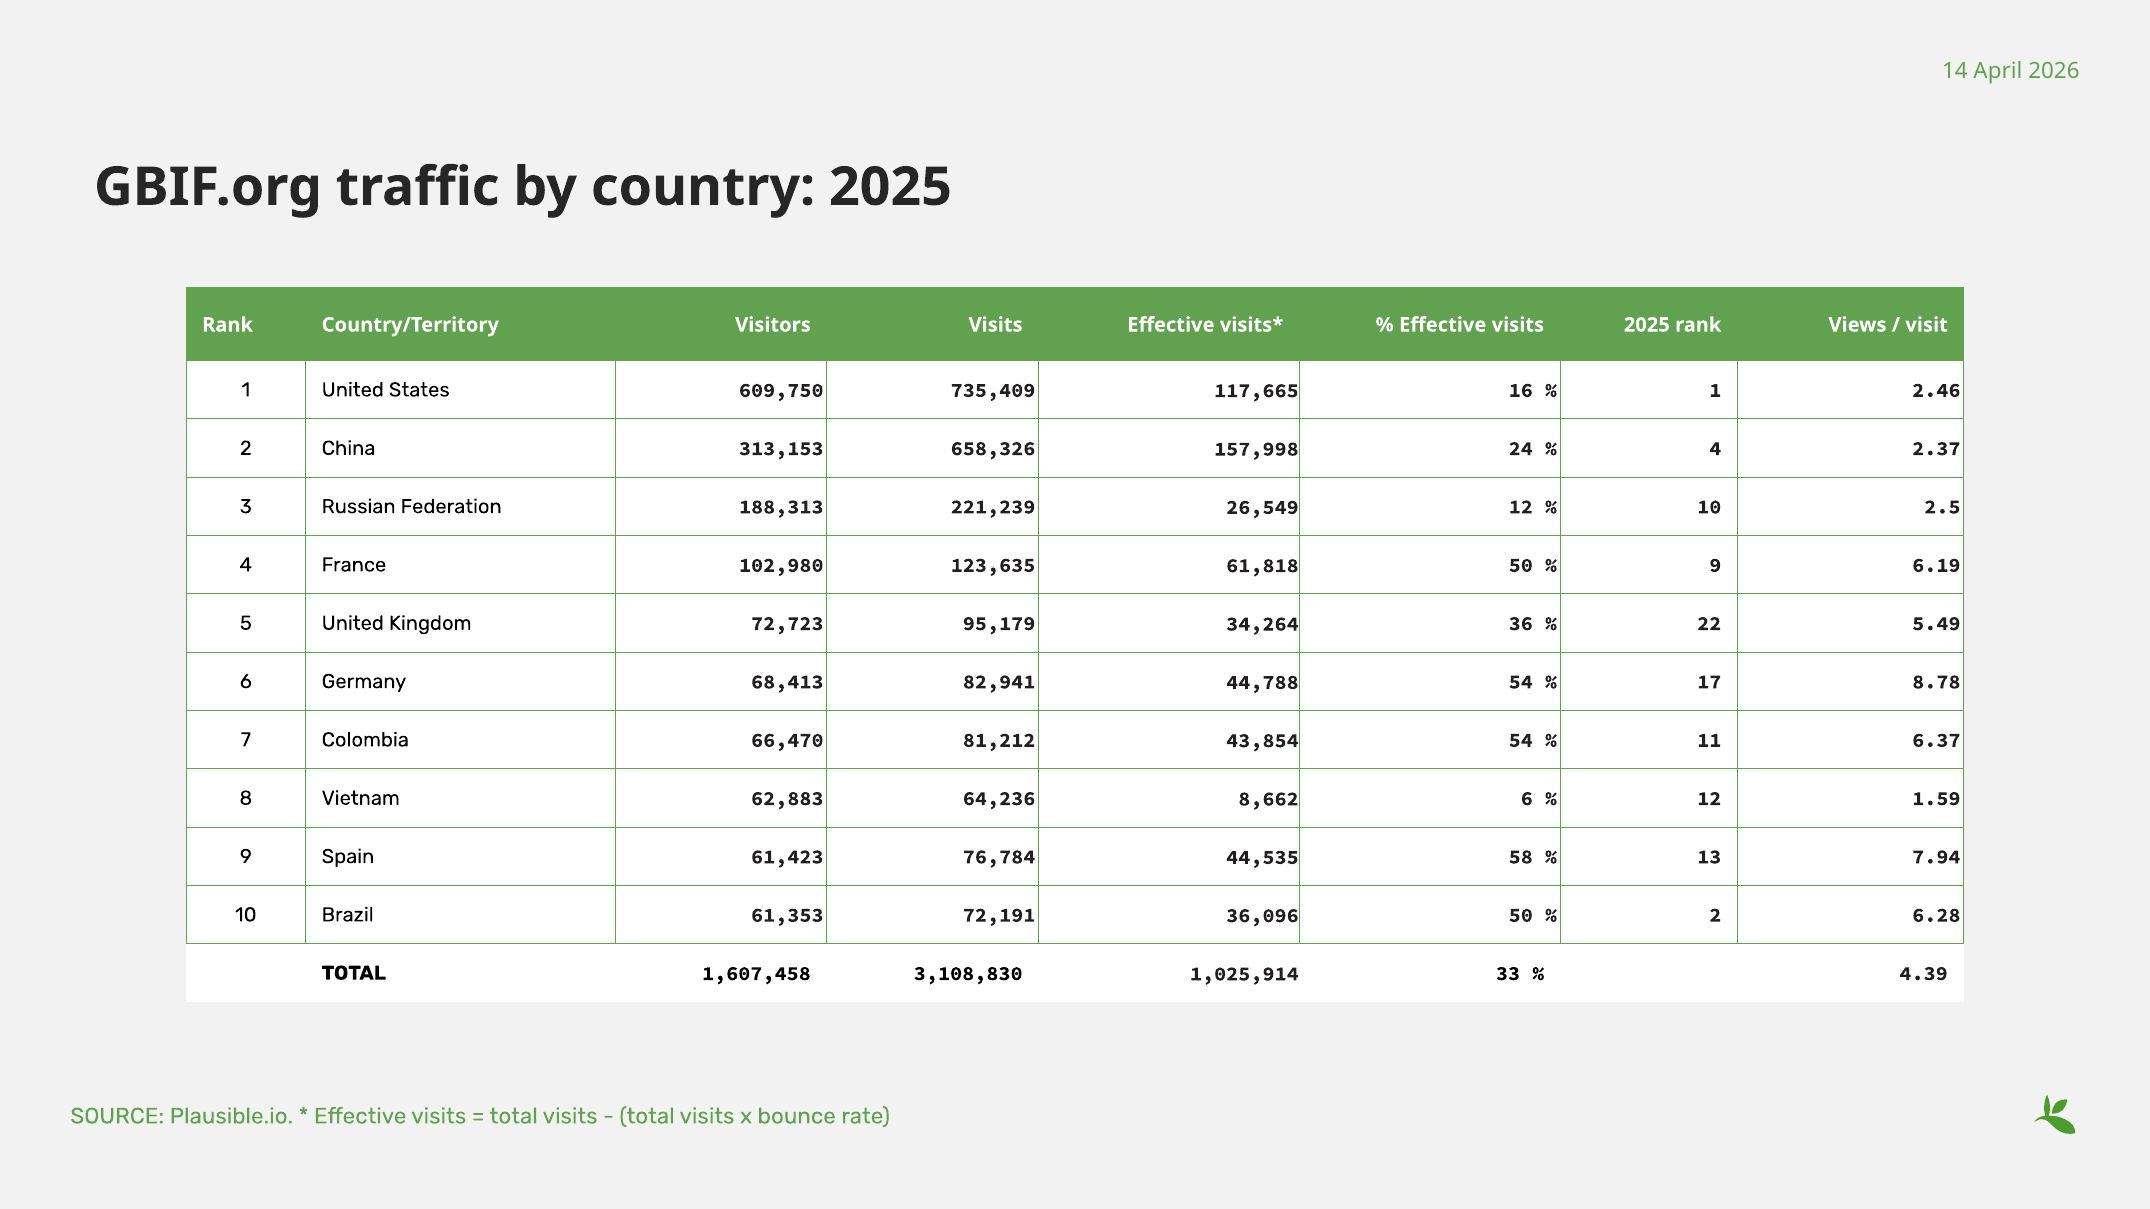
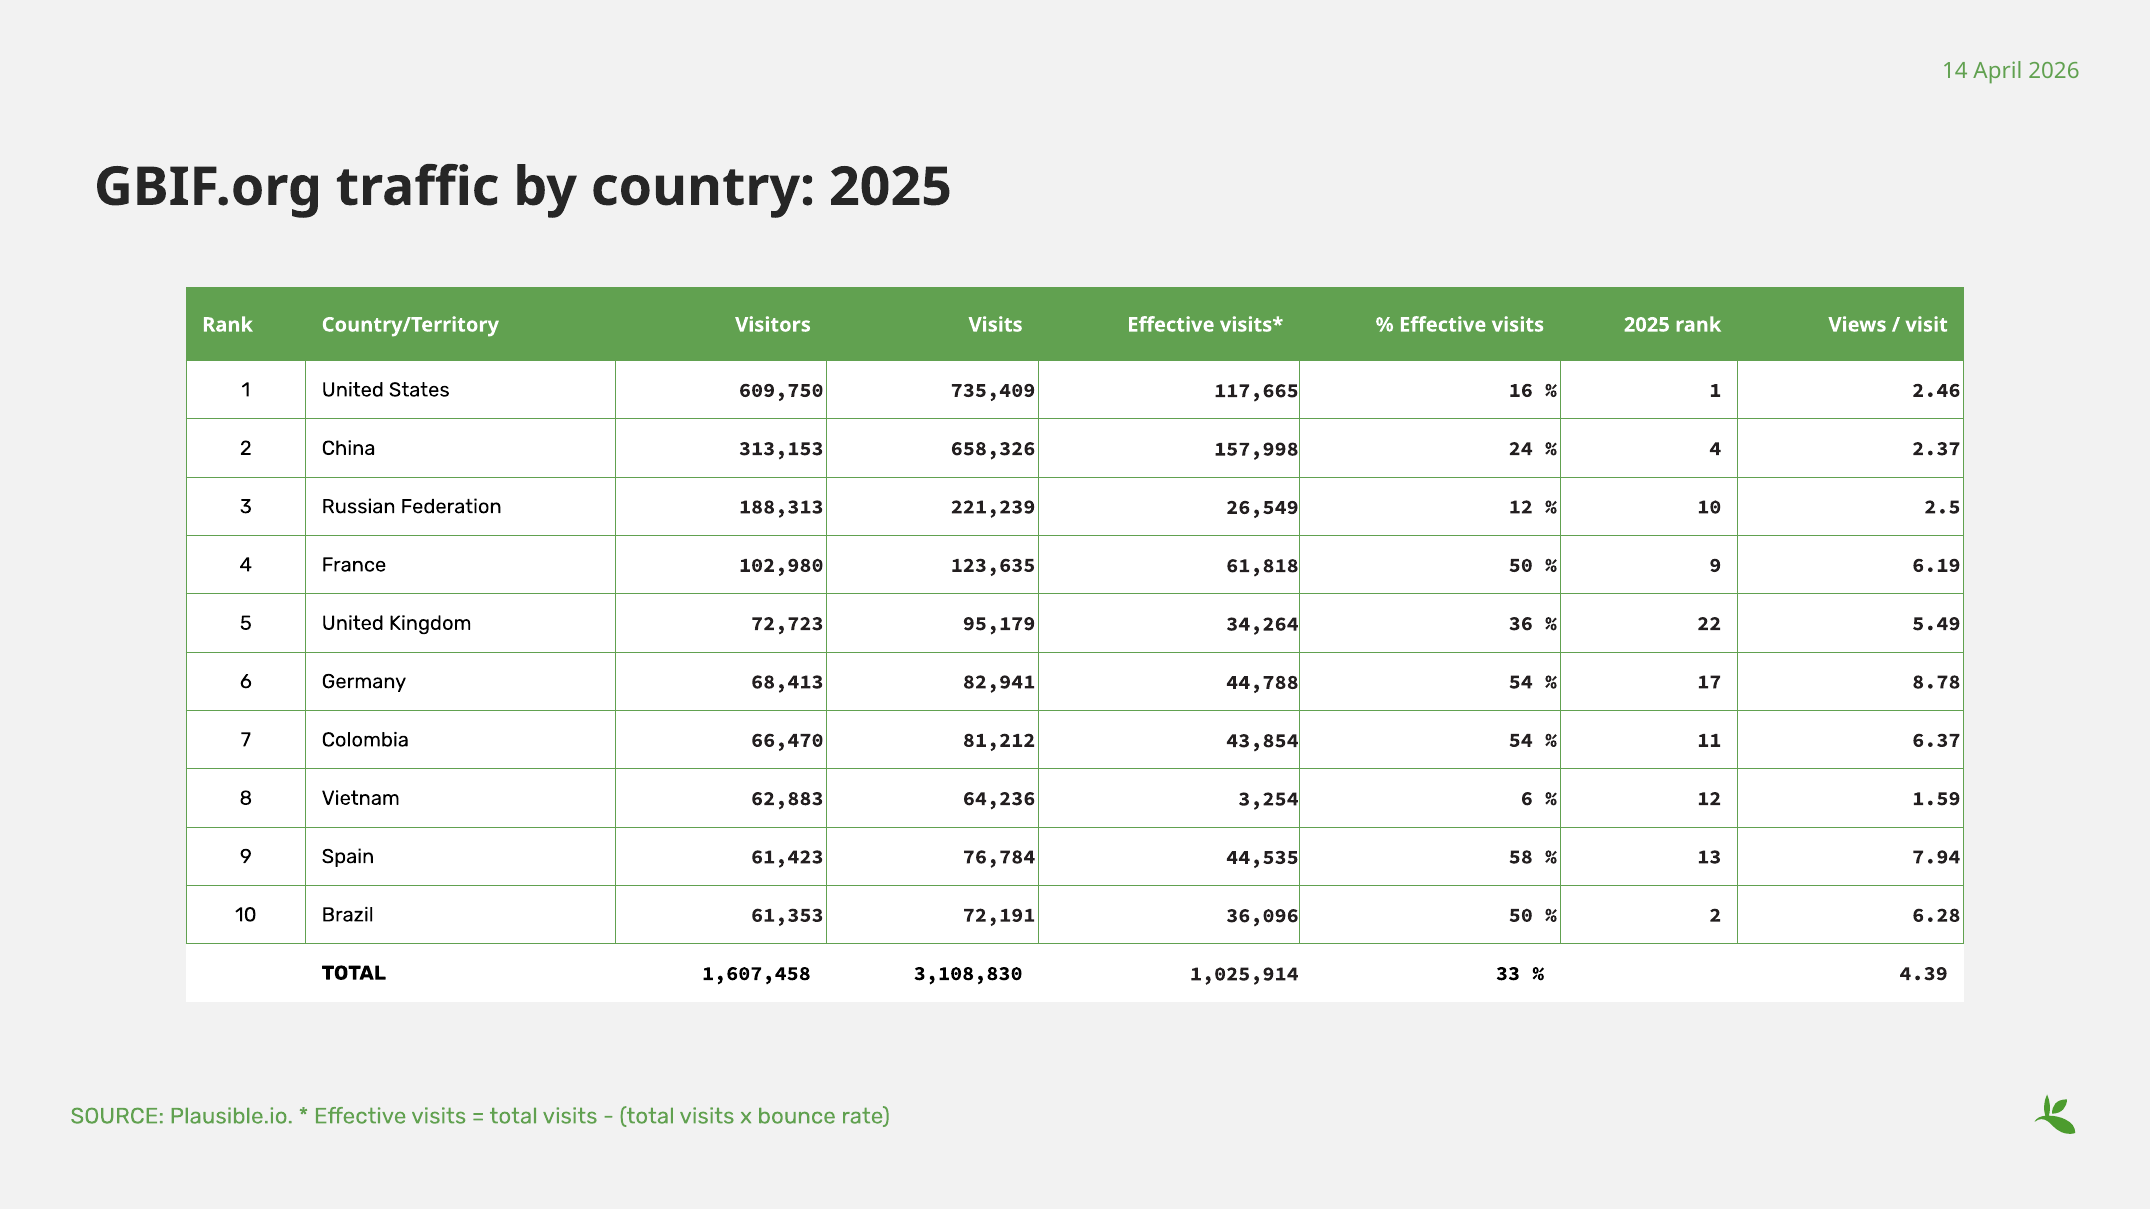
8,662: 8,662 -> 3,254 (1269, 799)
